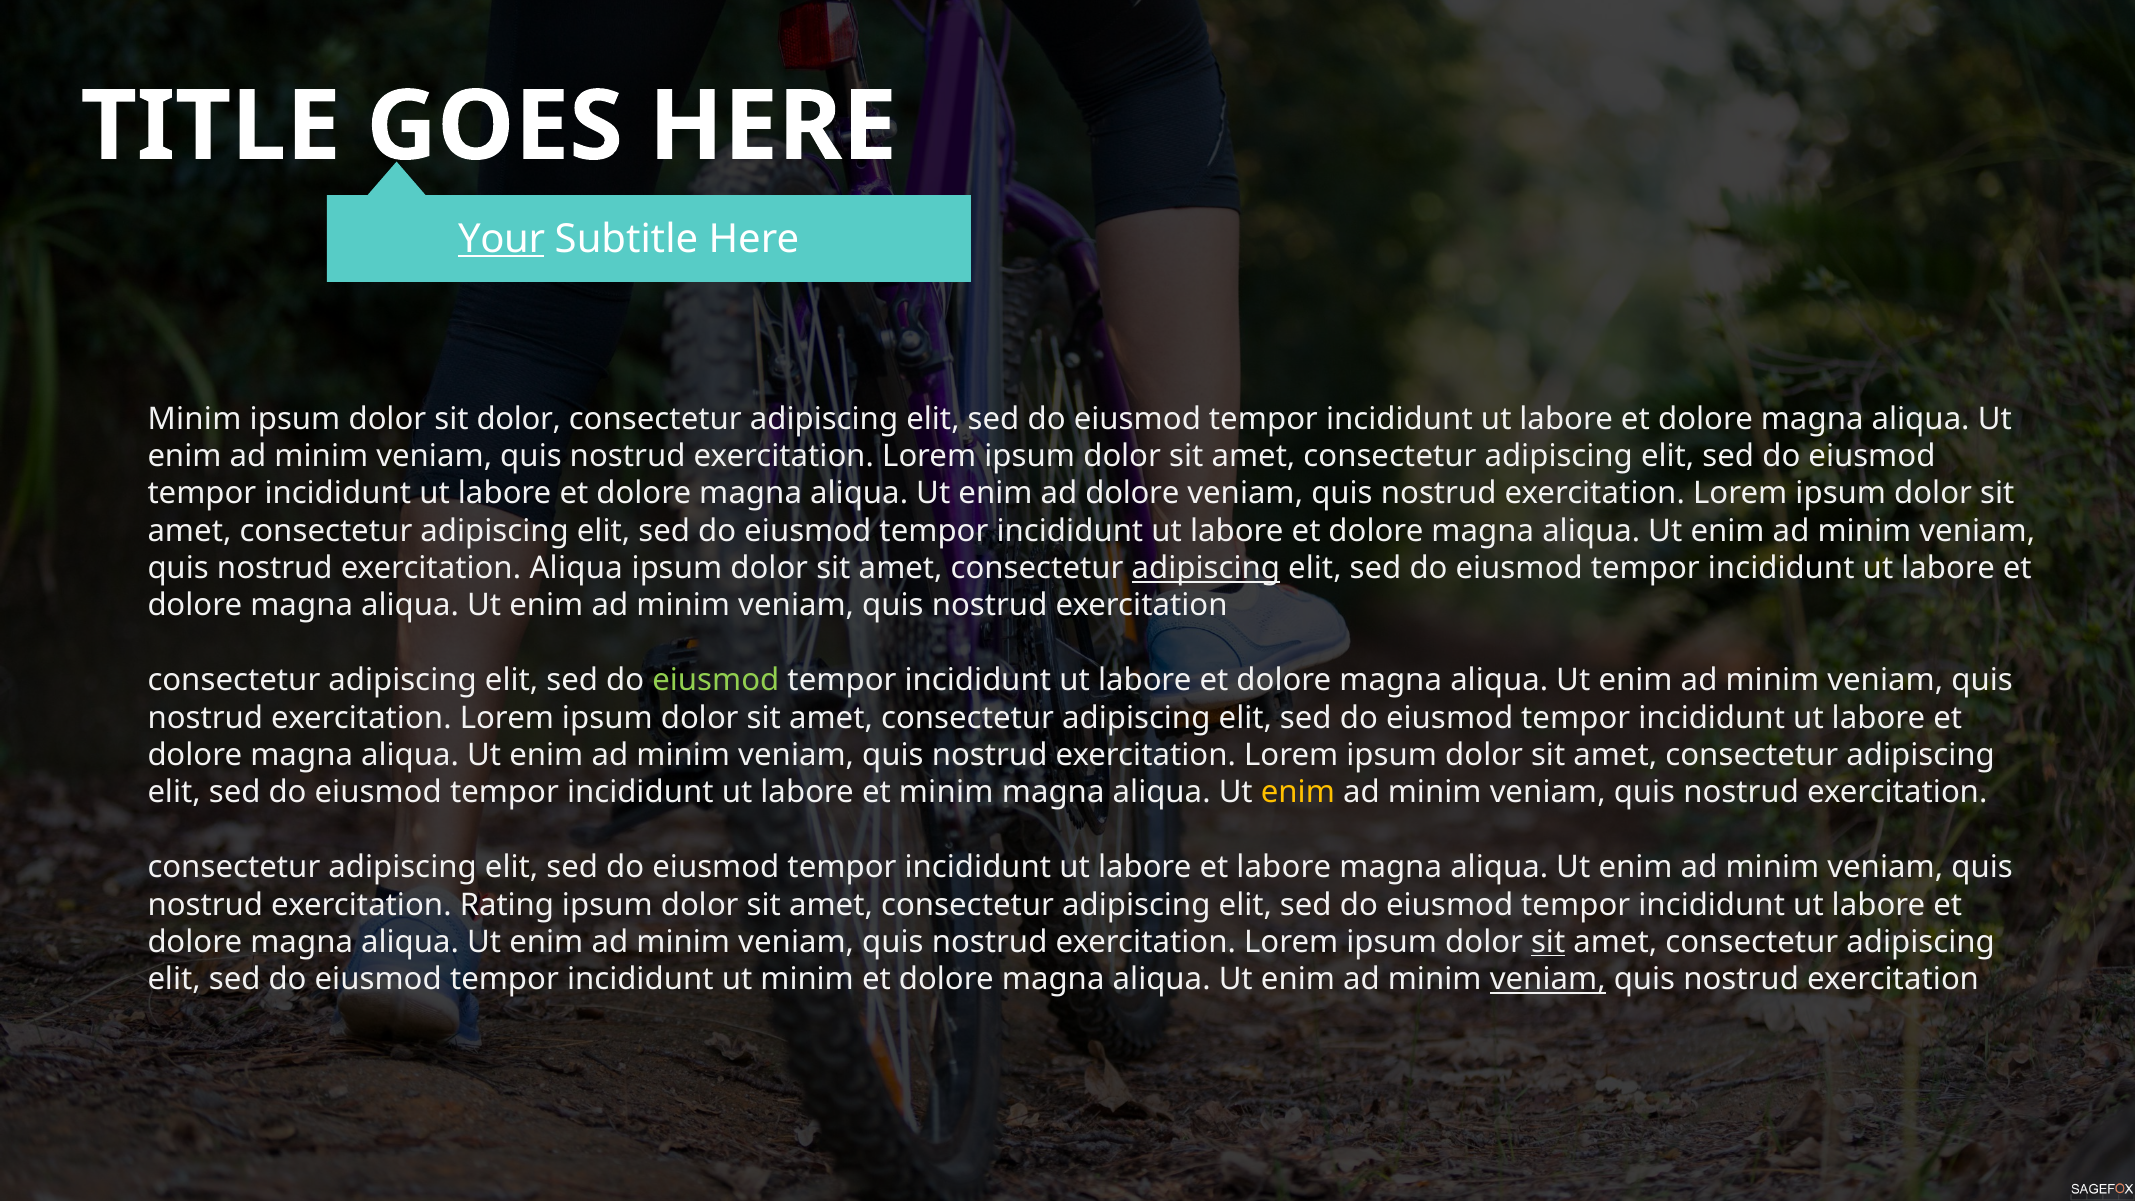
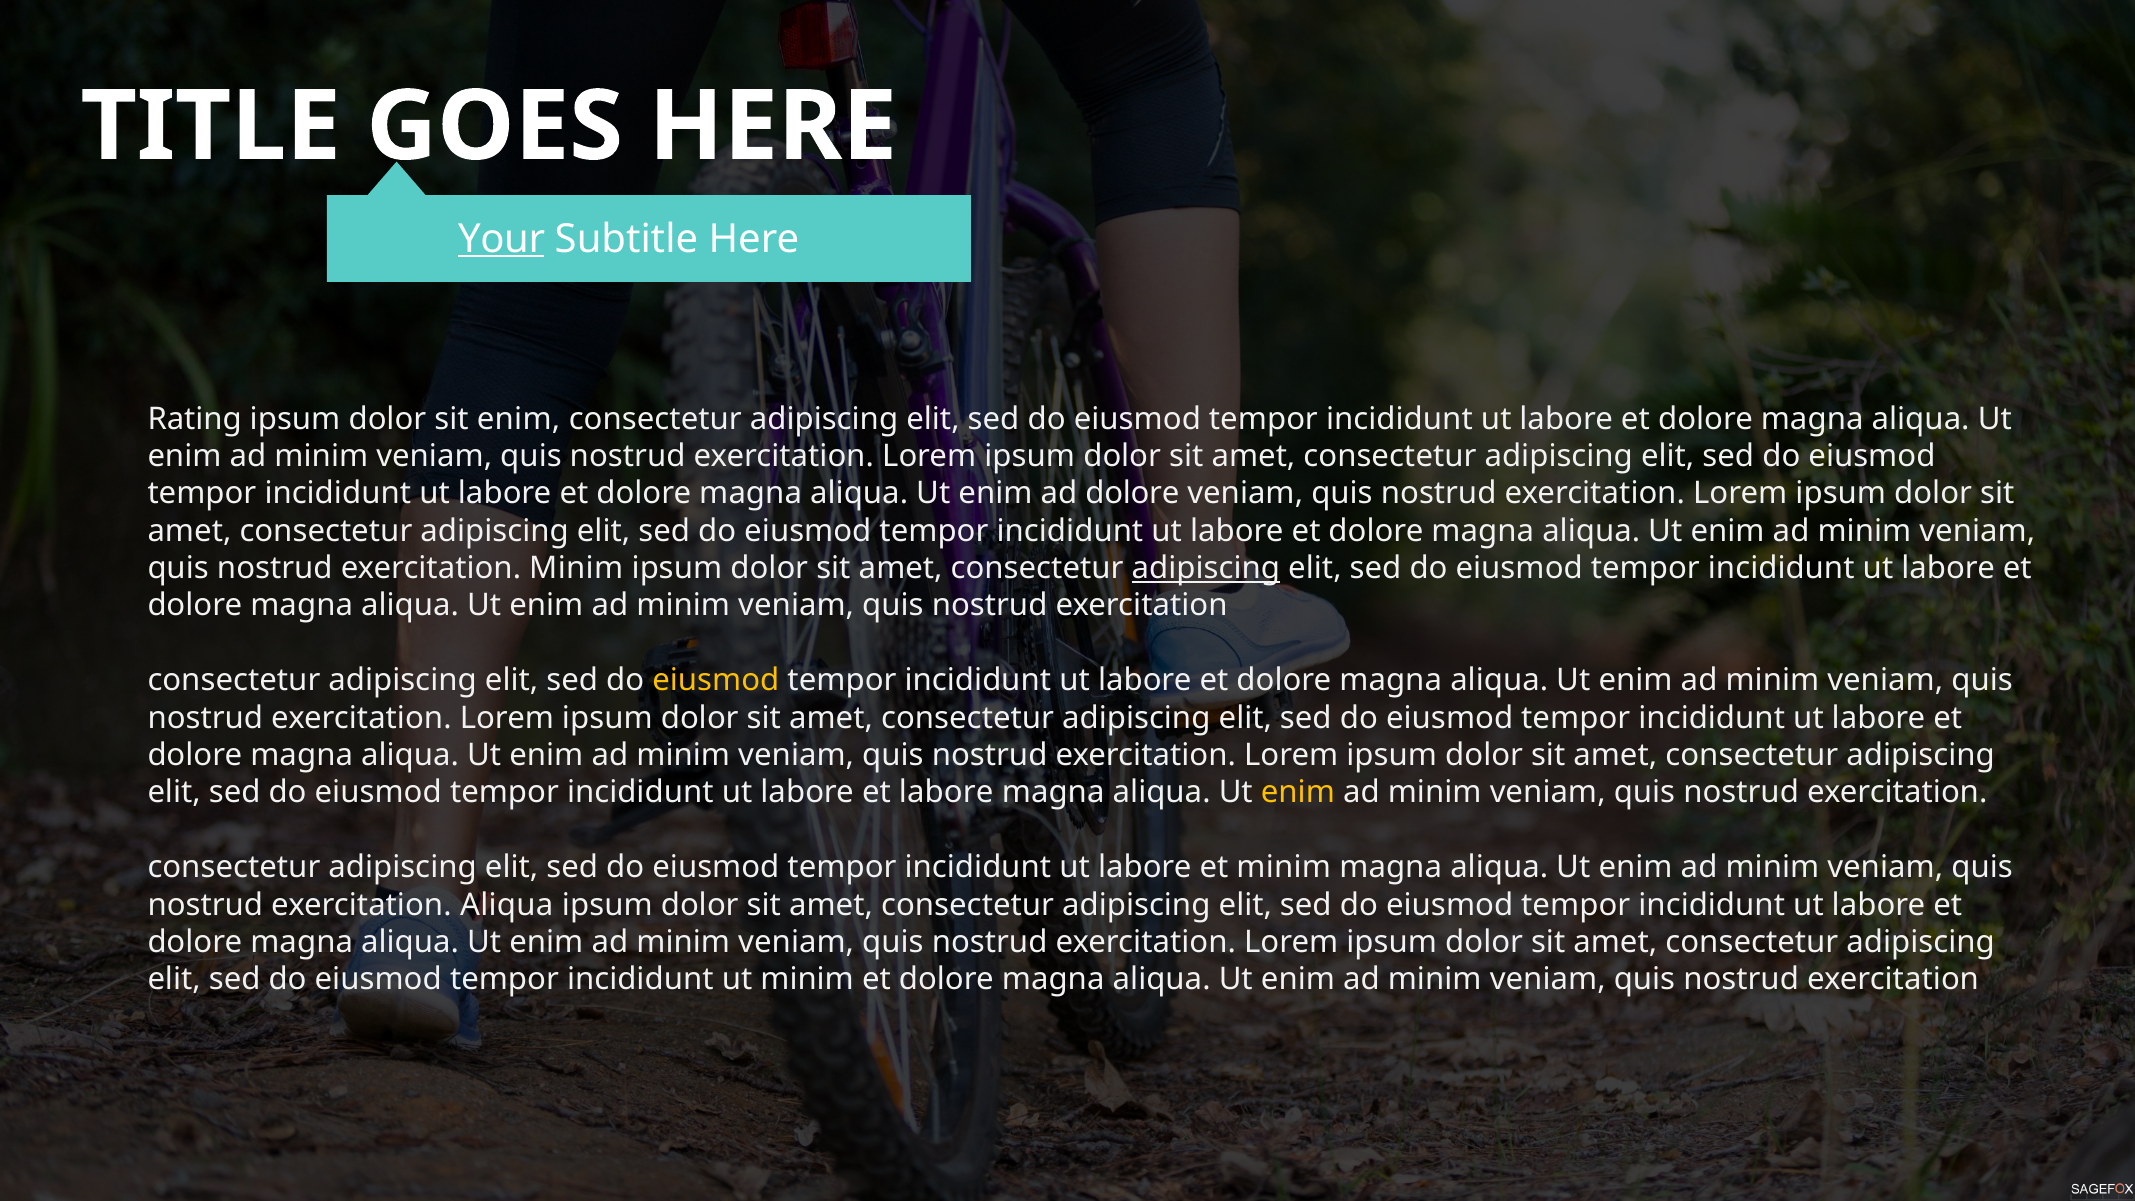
Minim: Minim -> Rating (195, 419)
sit dolor: dolor -> enim (519, 419)
exercitation Aliqua: Aliqua -> Minim (576, 568)
eiusmod colour: light green -> yellow (716, 680)
et minim: minim -> labore (946, 793)
et labore: labore -> minim (1284, 867)
exercitation Rating: Rating -> Aliqua (507, 905)
sit underline: present -> none (1548, 942)
veniam underline: present -> none (1548, 979)
